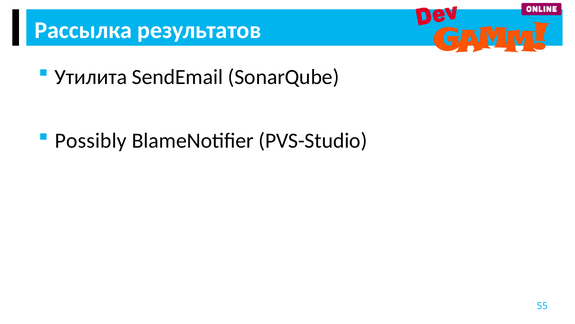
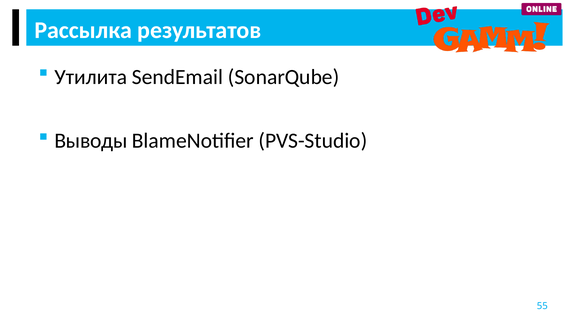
Possibly: Possibly -> Выводы (91, 141)
